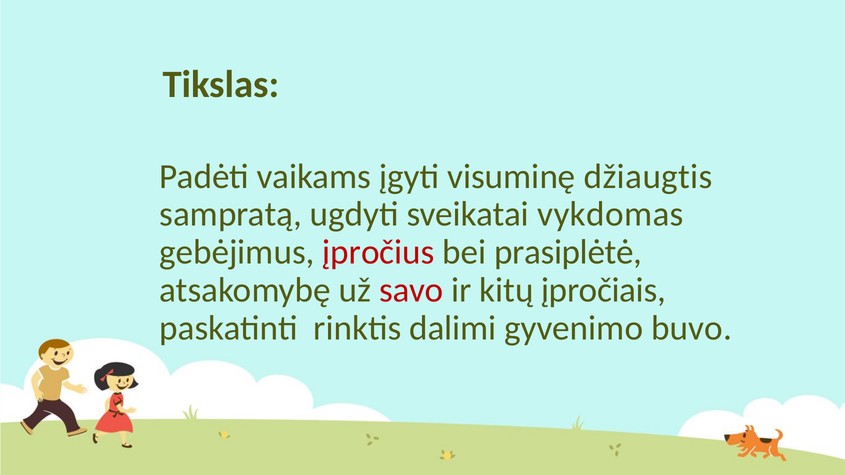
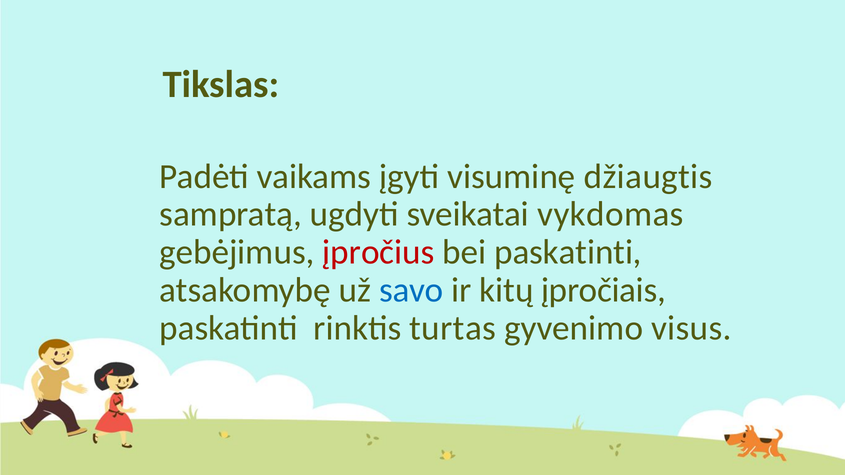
bei prasiplėtė: prasiplėtė -> paskatinti (568, 253)
savo colour: red -> blue (411, 291)
dalimi: dalimi -> turtas (453, 329)
buvo: buvo -> visus (691, 329)
